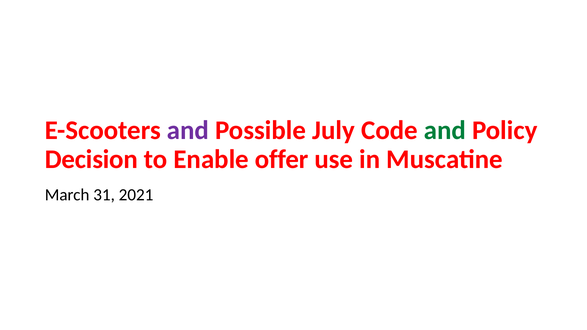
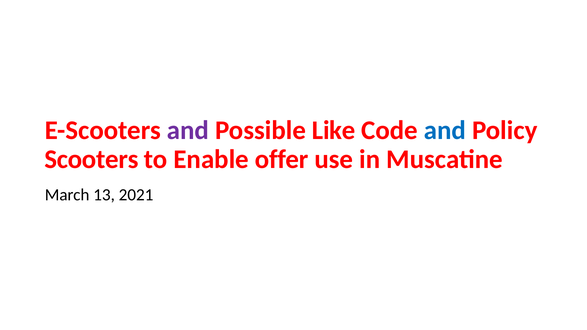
July: July -> Like (334, 130)
and colour: green -> blue (445, 130)
Decision: Decision -> Scooters (91, 159)
31: 31 -> 13 (104, 195)
